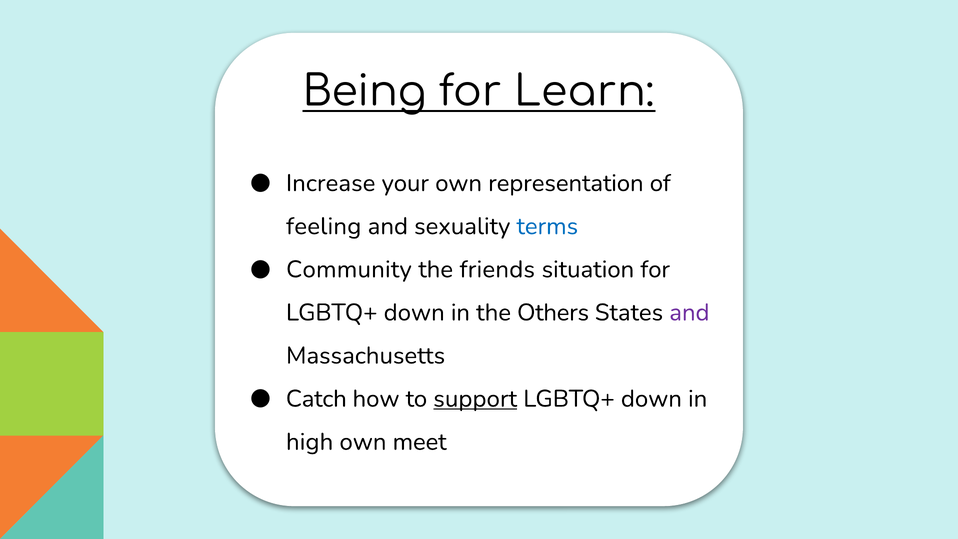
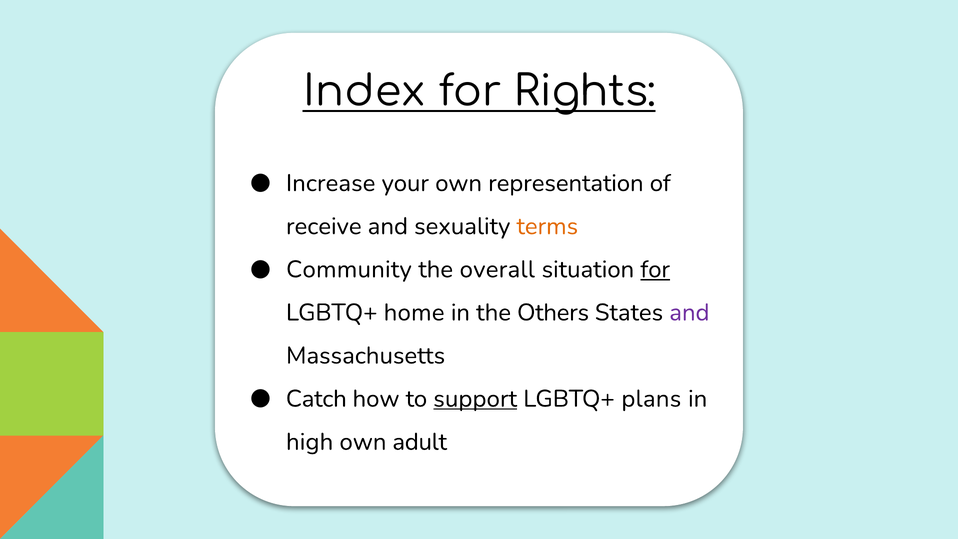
Being: Being -> Index (364, 92)
Learn: Learn -> Rights (585, 92)
feeling: feeling -> receive (324, 226)
terms colour: blue -> orange (547, 226)
friends: friends -> overall (497, 269)
for underline: none -> present (655, 269)
down: down -> home (414, 312)
down: down -> plans (651, 399)
meet: meet -> adult (420, 442)
